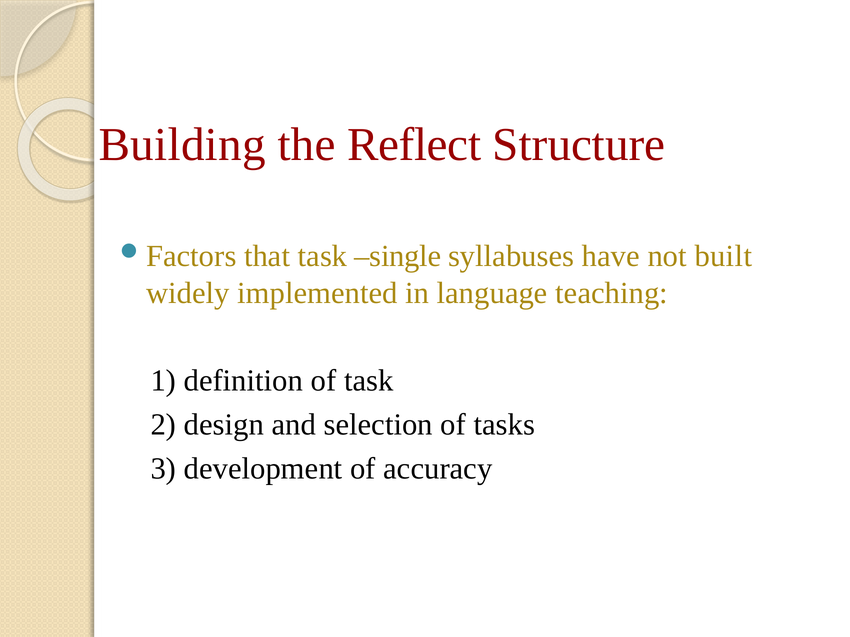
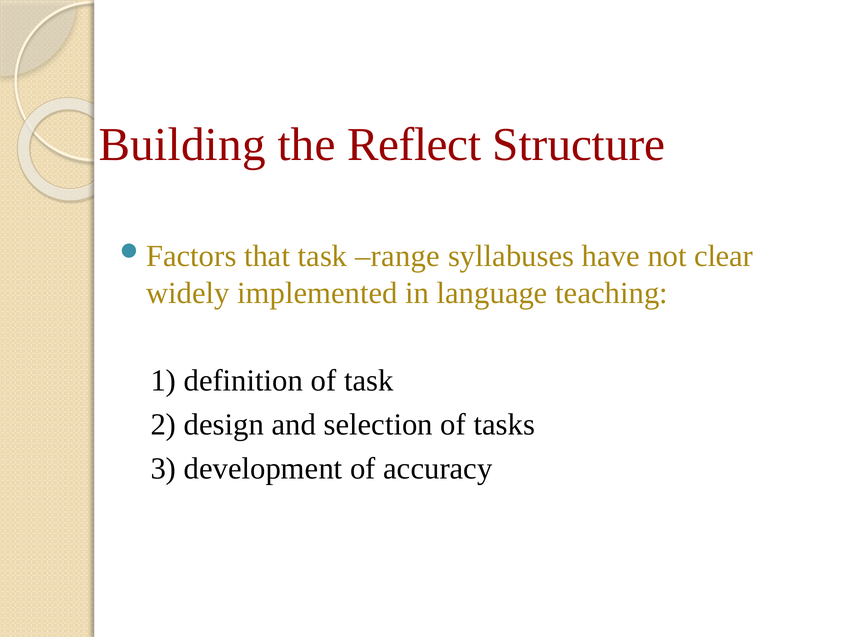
single: single -> range (398, 256)
built: built -> clear (724, 256)
